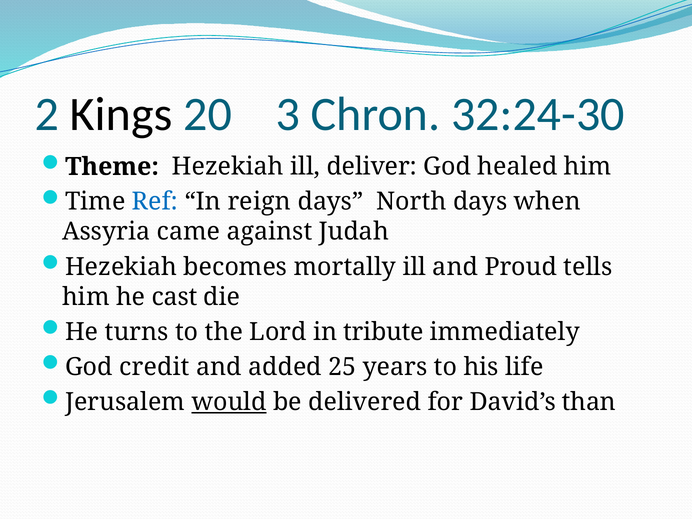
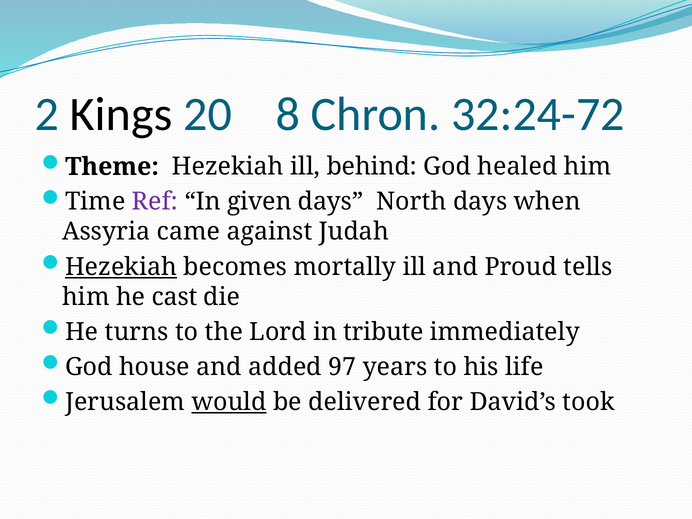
3: 3 -> 8 (288, 114)
32:24-30: 32:24-30 -> 32:24-72 (538, 114)
deliver: deliver -> behind (372, 167)
Ref colour: blue -> purple (155, 202)
reign: reign -> given (259, 202)
Hezekiah underline: none -> present (121, 267)
credit: credit -> house (154, 367)
25: 25 -> 97 (342, 367)
than: than -> took (589, 402)
